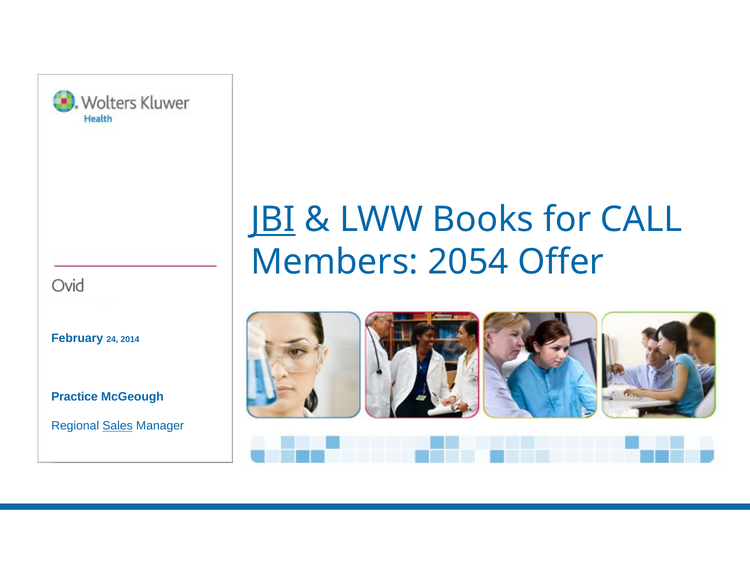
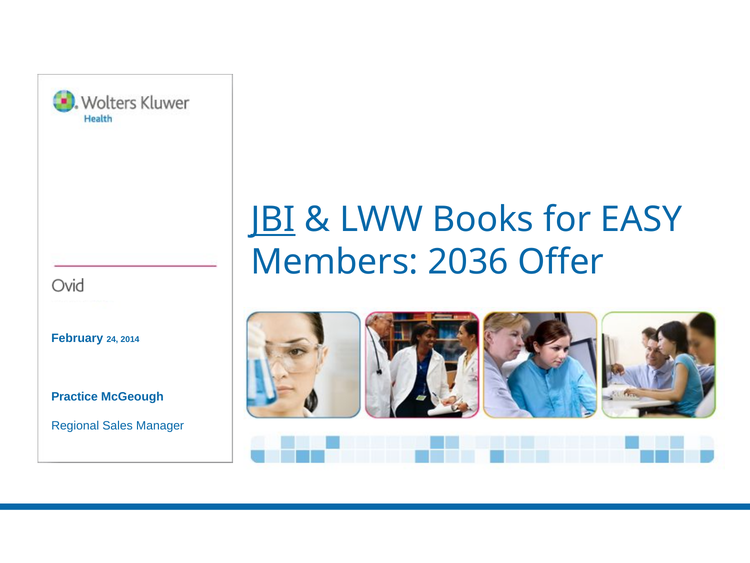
CALL: CALL -> EASY (641, 219)
2054: 2054 -> 2036 (468, 262)
Sales underline: present -> none (118, 426)
